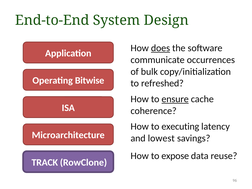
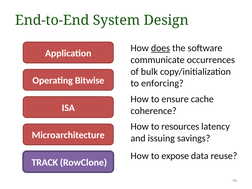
refreshed: refreshed -> enforcing (162, 83)
ensure underline: present -> none (175, 99)
executing: executing -> resources (180, 126)
lowest: lowest -> issuing (161, 138)
